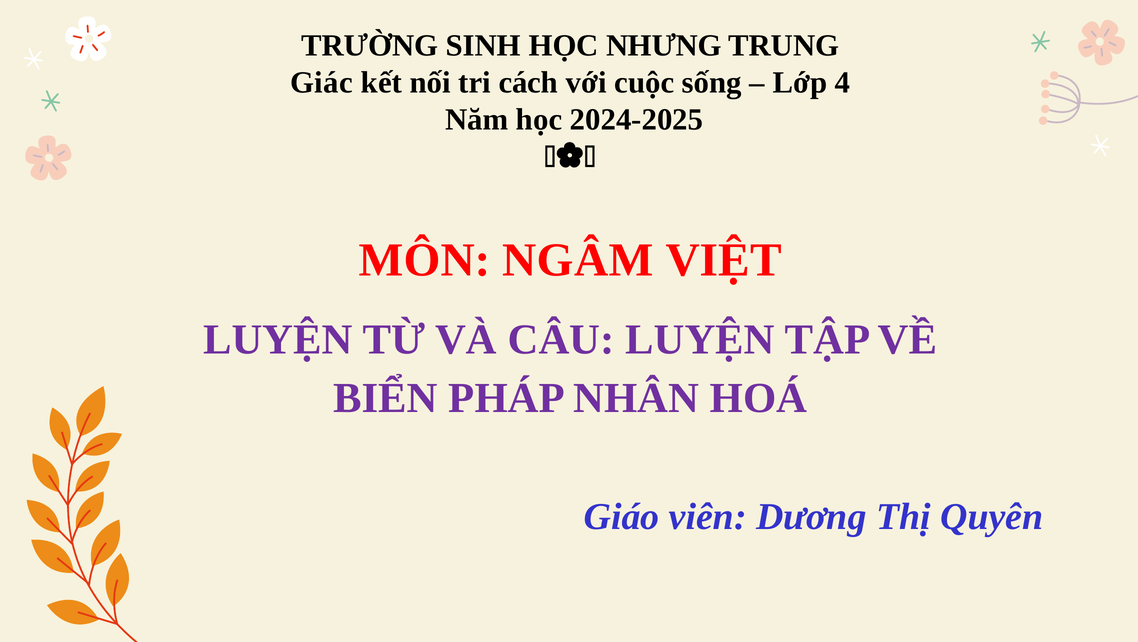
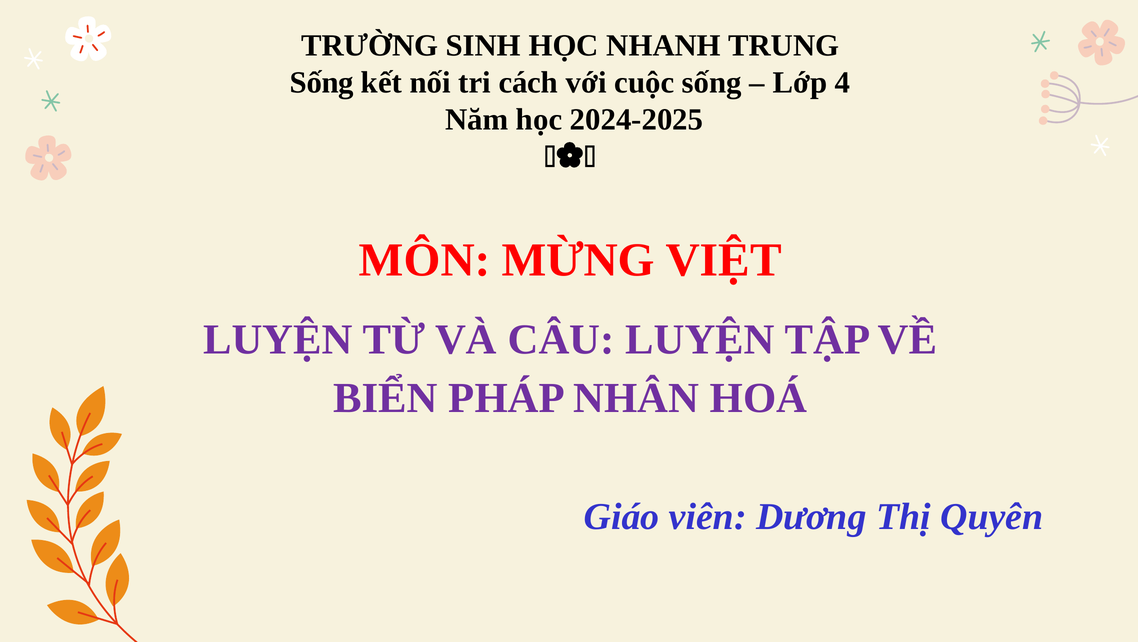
NHƯNG: NHƯNG -> NHANH (664, 45)
Giác: Giác -> Sống (322, 82)
NGÂM: NGÂM -> MỪNG (578, 260)
